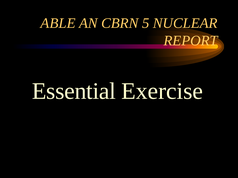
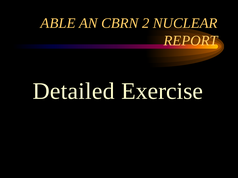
5: 5 -> 2 (146, 23)
Essential: Essential -> Detailed (74, 91)
